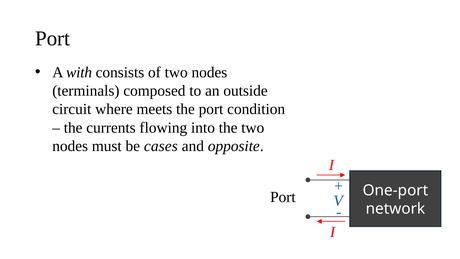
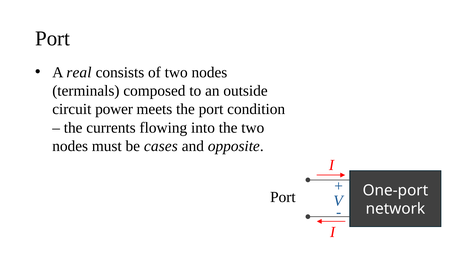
with: with -> real (79, 72)
where: where -> power (114, 109)
